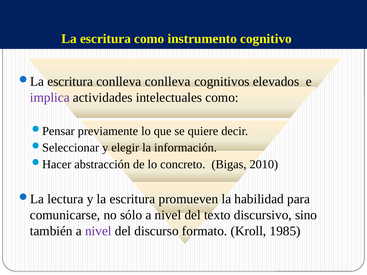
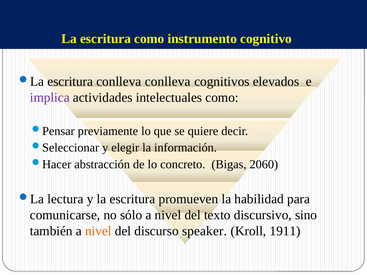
2010: 2010 -> 2060 (264, 164)
nivel colour: purple -> orange (98, 231)
formato: formato -> speaker (205, 231)
1985: 1985 -> 1911 (285, 231)
